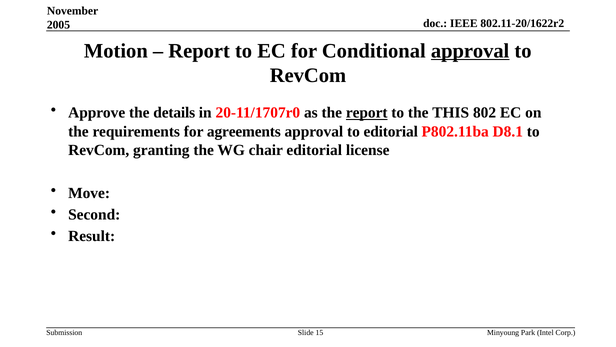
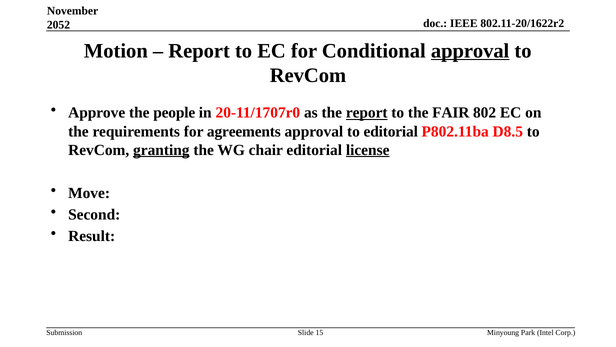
2005: 2005 -> 2052 (58, 25)
details: details -> people (174, 113)
THIS: THIS -> FAIR (451, 113)
D8.1: D8.1 -> D8.5 (508, 131)
granting underline: none -> present (161, 150)
license underline: none -> present (368, 150)
